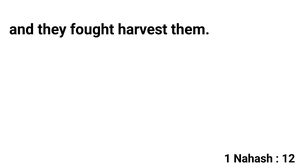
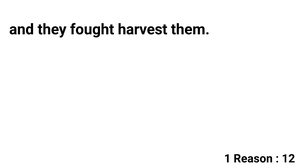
Nahash: Nahash -> Reason (253, 158)
